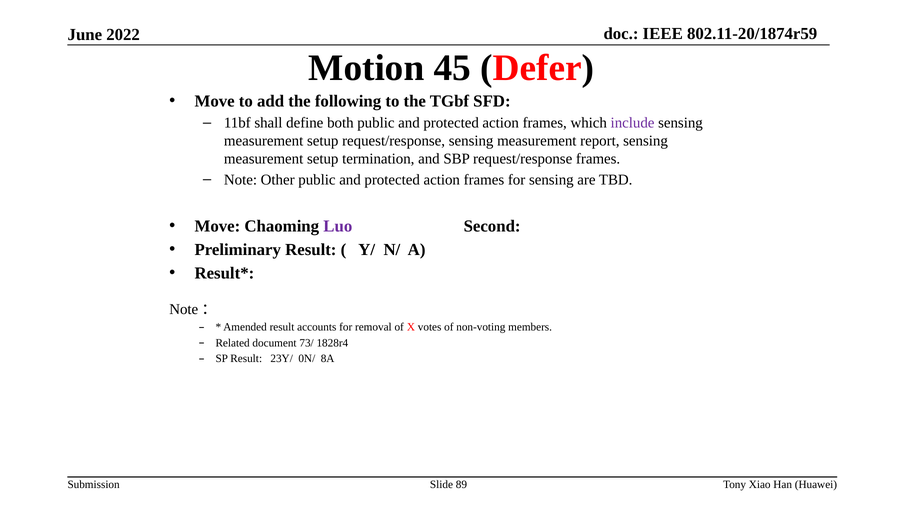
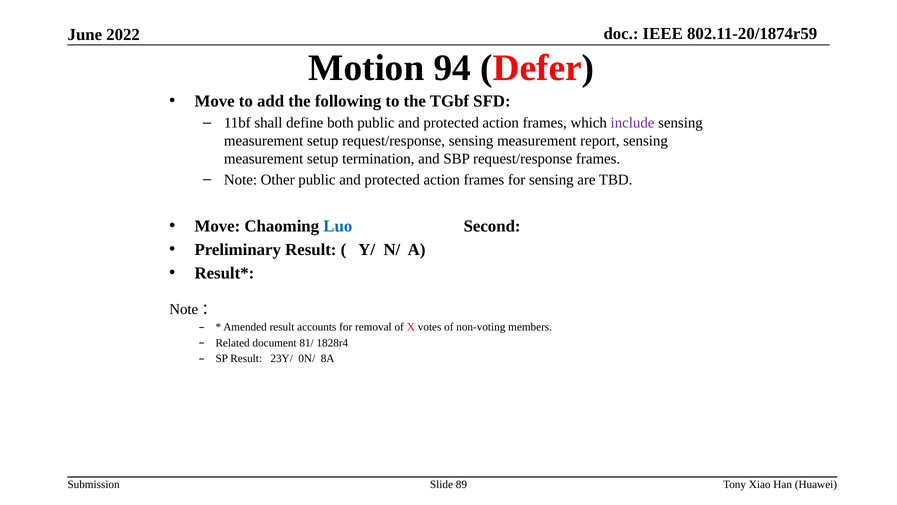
45: 45 -> 94 (452, 68)
Luo colour: purple -> blue (338, 226)
73/: 73/ -> 81/ (307, 343)
